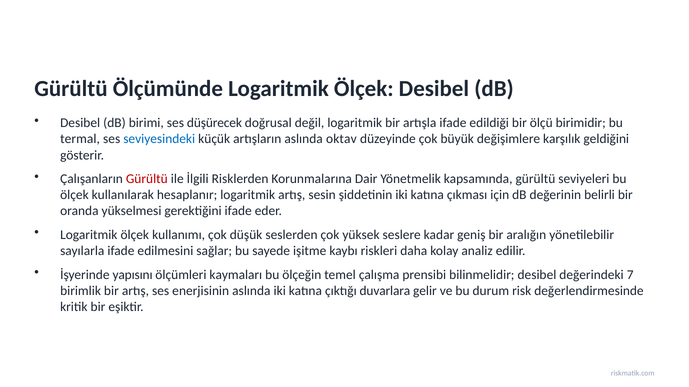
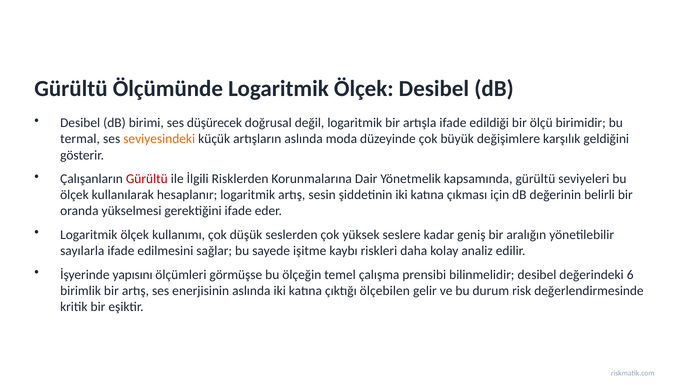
seviyesindeki colour: blue -> orange (159, 139)
oktav: oktav -> moda (341, 139)
kaymaları: kaymaları -> görmüşse (236, 275)
7: 7 -> 6 (630, 275)
duvarlara: duvarlara -> ölçebilen (385, 291)
